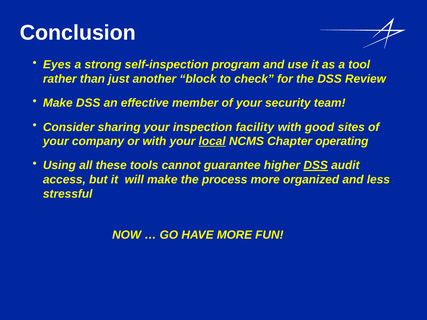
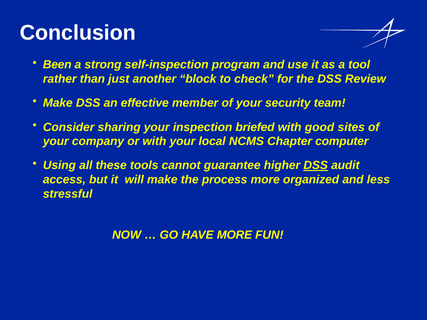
Eyes: Eyes -> Been (57, 65)
facility: facility -> briefed (255, 127)
local underline: present -> none (212, 141)
operating: operating -> computer (342, 141)
